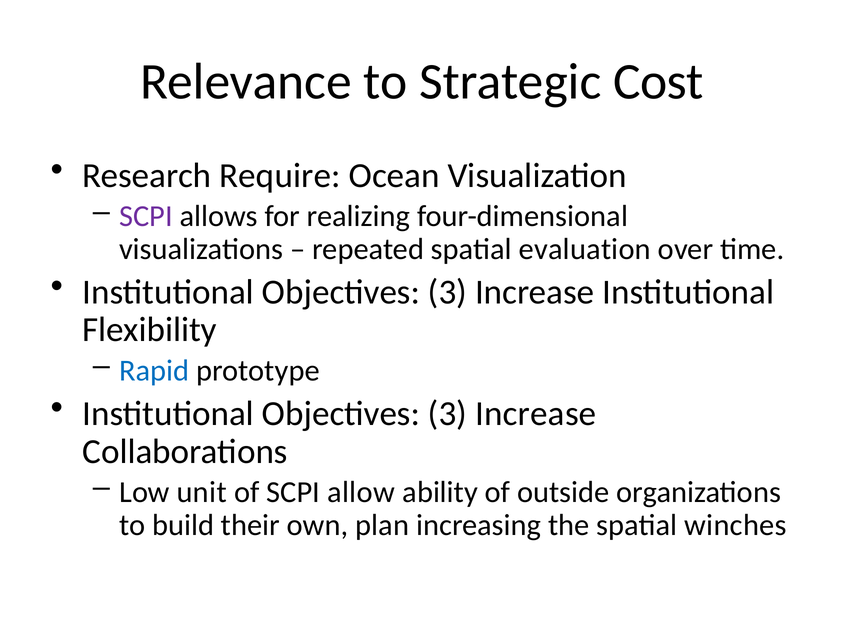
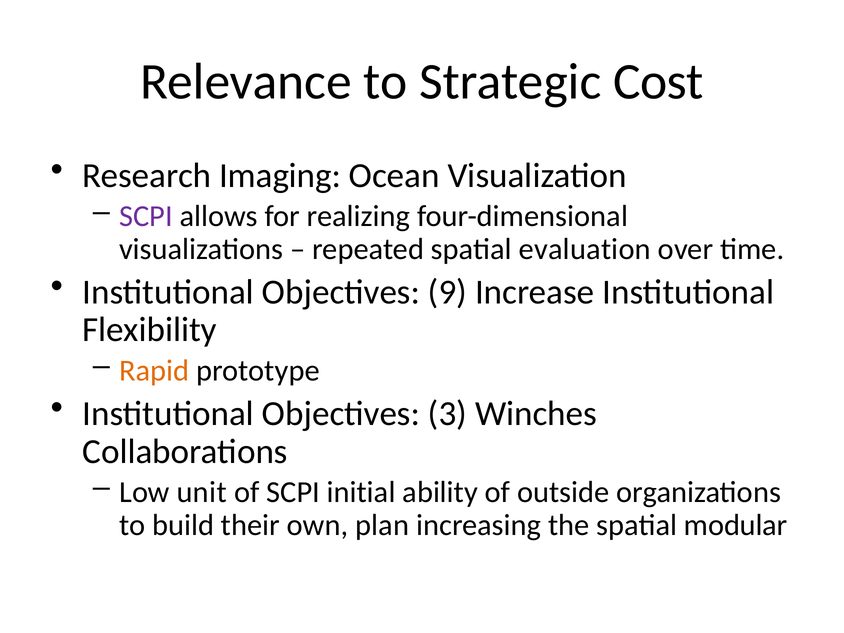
Require: Require -> Imaging (280, 175)
3: 3 -> 9 (448, 292)
Rapid colour: blue -> orange (154, 371)
Increase: Increase -> Winches (536, 413)
allow: allow -> initial (361, 492)
winches: winches -> modular (736, 525)
